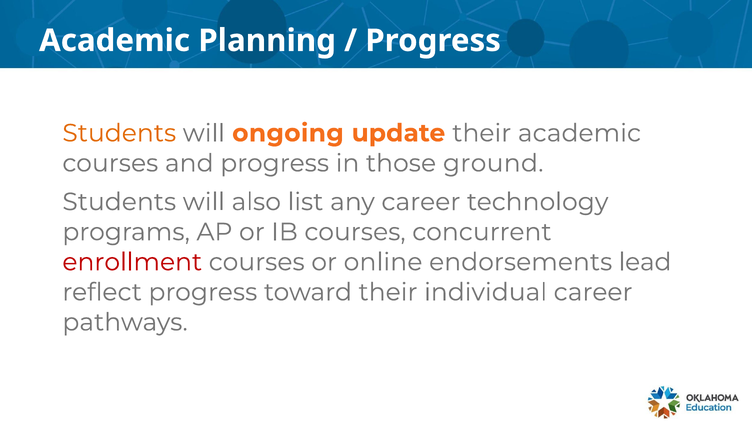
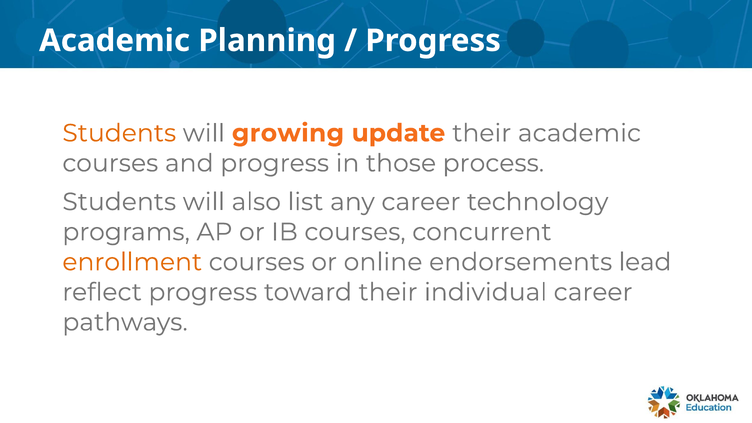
ongoing: ongoing -> growing (288, 133)
ground: ground -> process (493, 163)
enrollment colour: red -> orange (132, 262)
